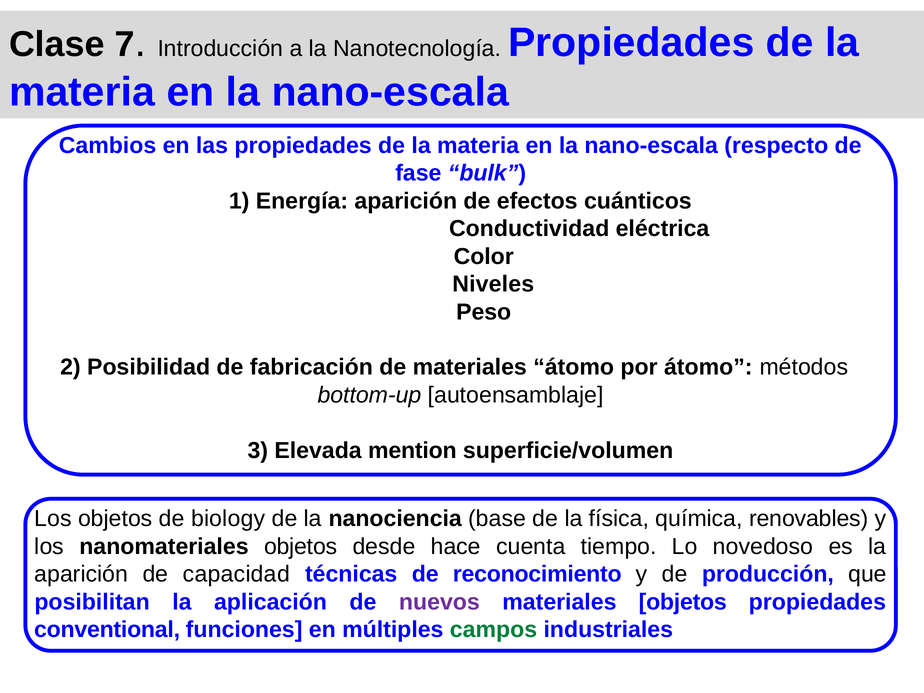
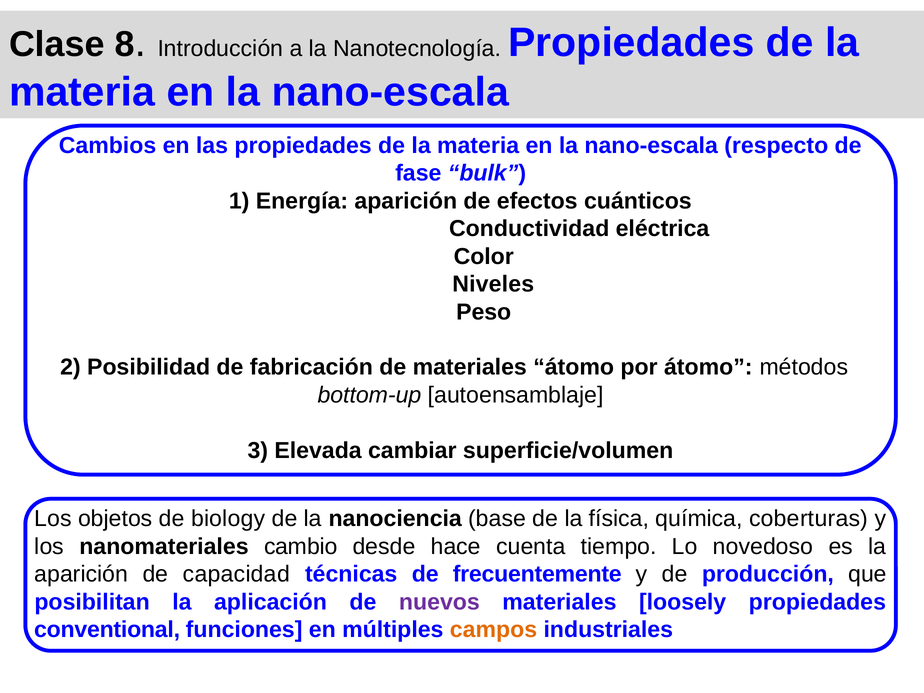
7: 7 -> 8 (125, 44)
mention: mention -> cambiar (412, 451)
renovables: renovables -> coberturas (809, 519)
nanomateriales objetos: objetos -> cambio (301, 547)
reconocimiento: reconocimiento -> frecuentemente (537, 574)
materiales objetos: objetos -> loosely (683, 602)
campos colour: green -> orange (493, 630)
